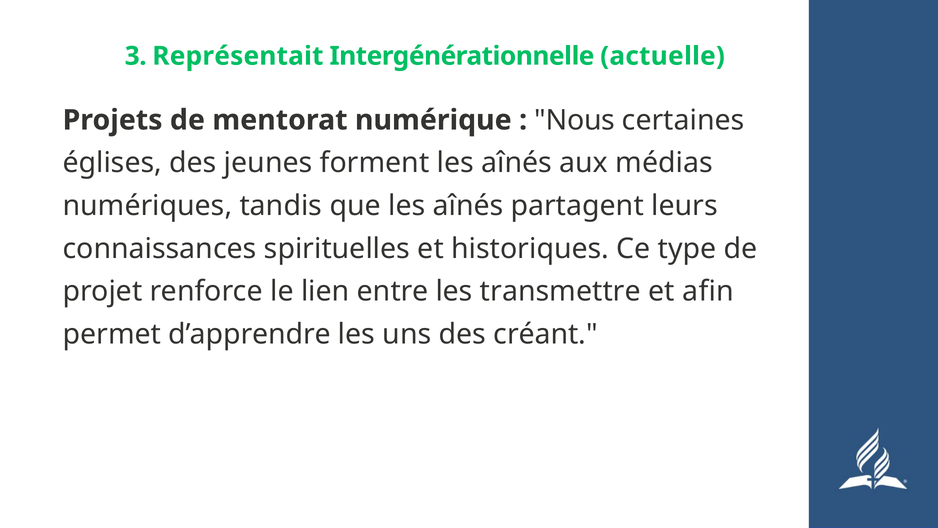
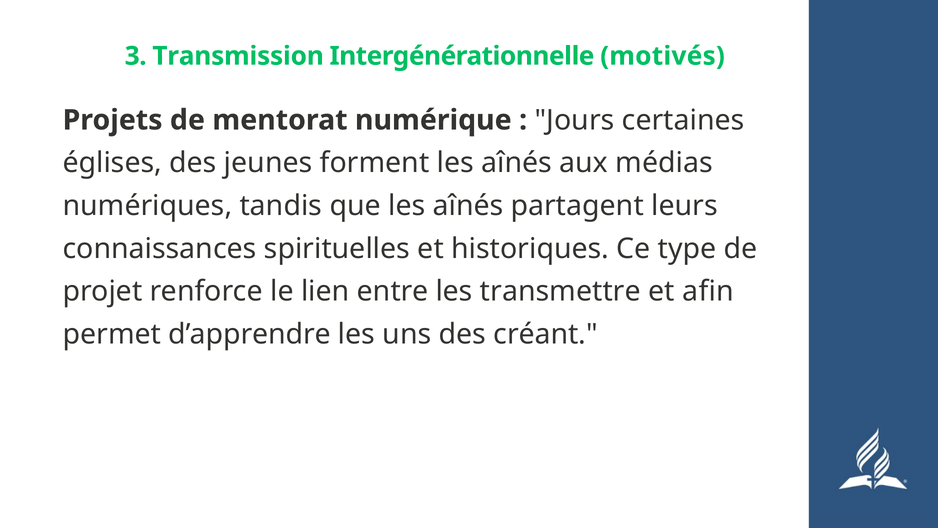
Représentait: Représentait -> Transmission (238, 56)
actuelle: actuelle -> motivés (663, 56)
Nous: Nous -> Jours (575, 120)
